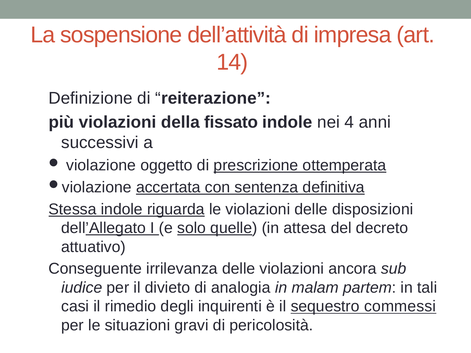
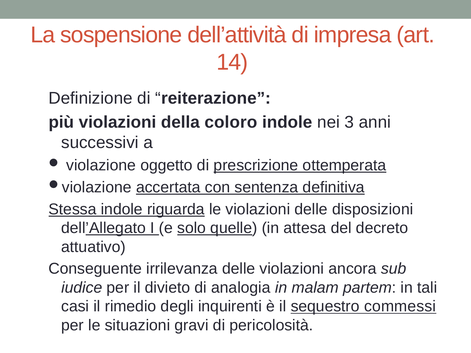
fissato: fissato -> coloro (231, 122)
4: 4 -> 3 (349, 122)
